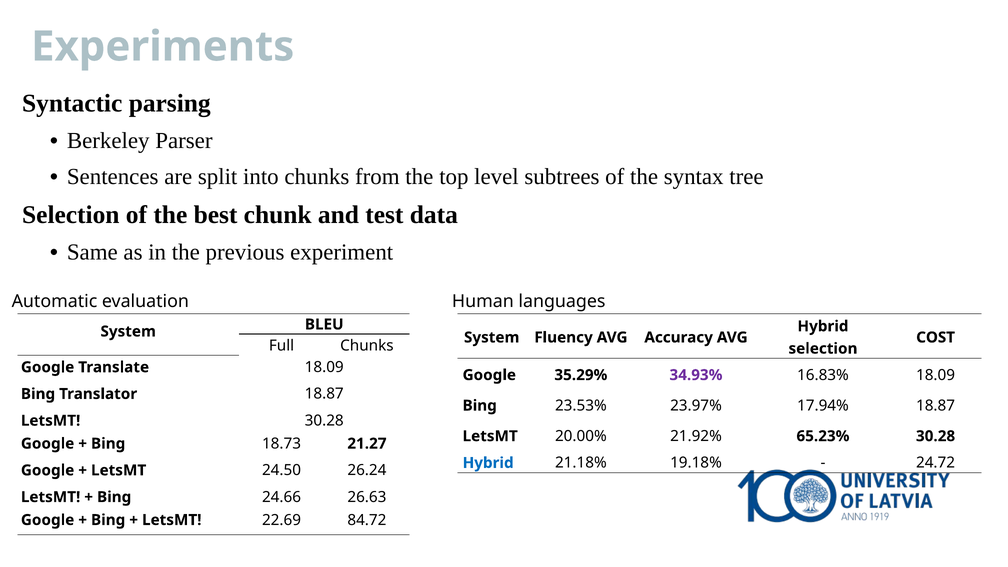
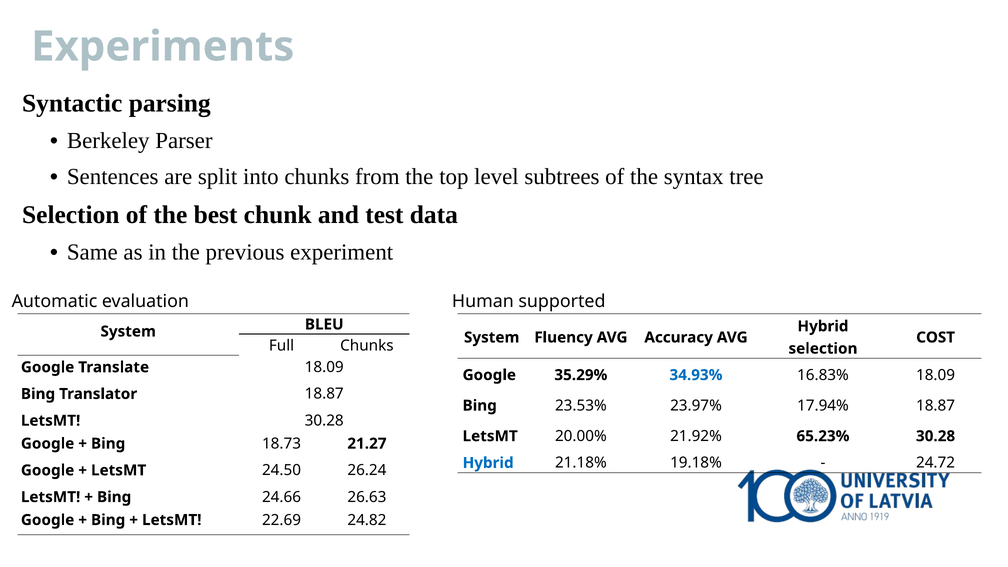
languages: languages -> supported (562, 302)
34.93% colour: purple -> blue (696, 375)
84.72: 84.72 -> 24.82 (367, 520)
